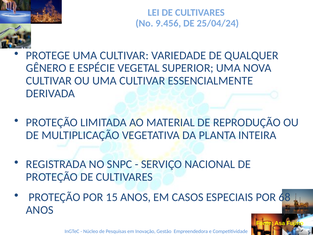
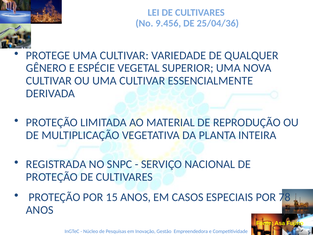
25/04/24: 25/04/24 -> 25/04/36 (218, 23)
68: 68 -> 78 (285, 197)
